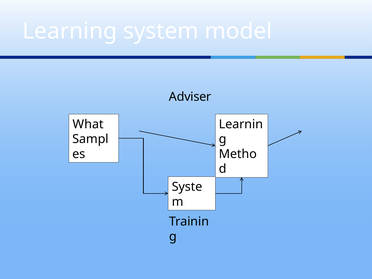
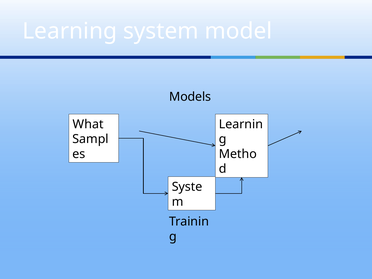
Adviser: Adviser -> Models (190, 97)
